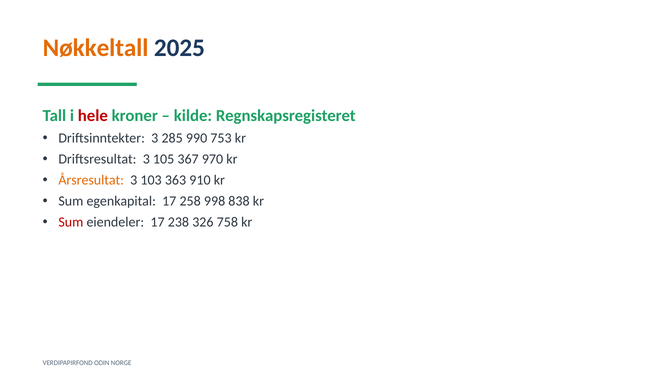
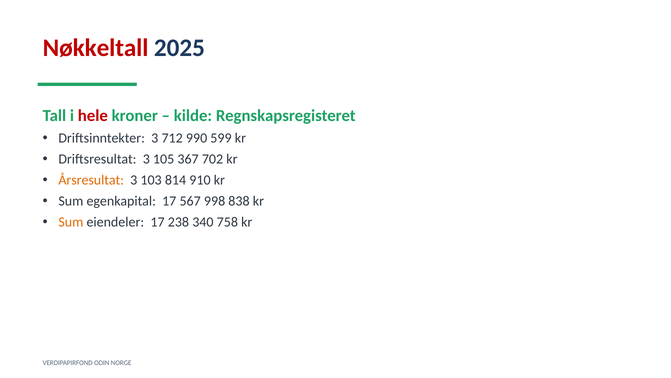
Nøkkeltall colour: orange -> red (96, 48)
285: 285 -> 712 (172, 138)
753: 753 -> 599 (221, 138)
970: 970 -> 702 (213, 159)
363: 363 -> 814 (176, 180)
258: 258 -> 567 (190, 201)
Sum colour: red -> orange (71, 222)
326: 326 -> 340 (203, 222)
